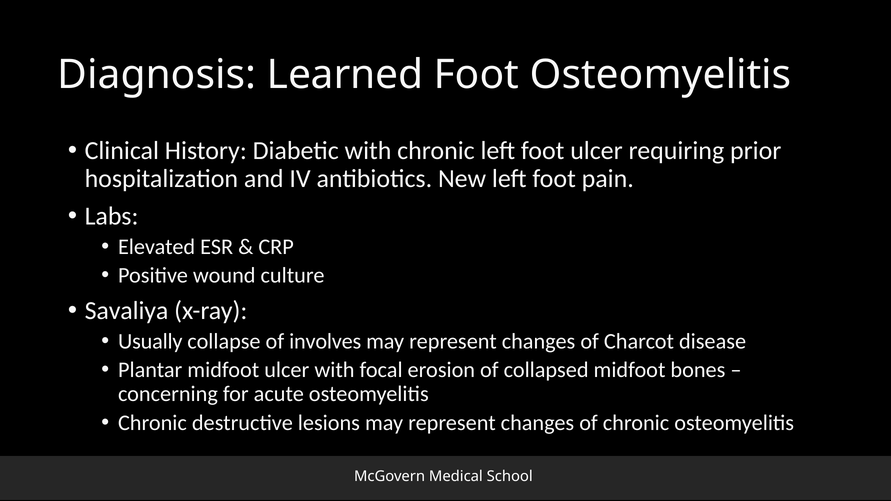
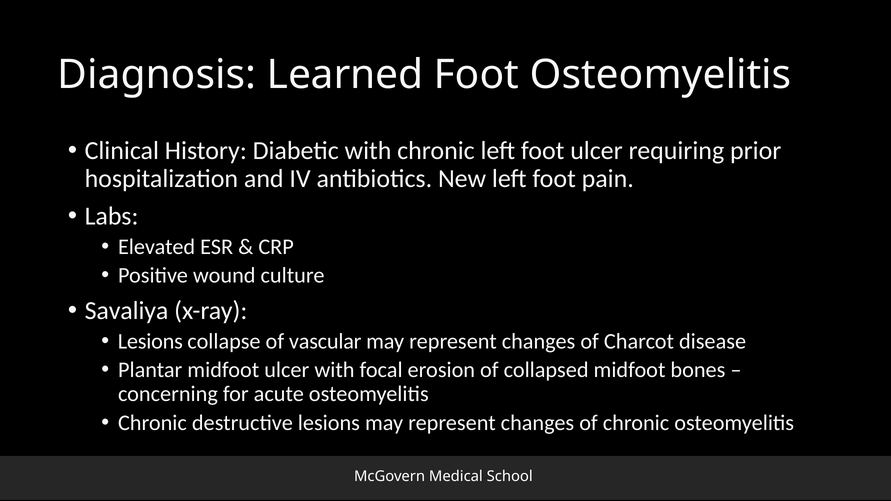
Usually: Usually -> Lesions (150, 342)
involves: involves -> vascular (325, 342)
